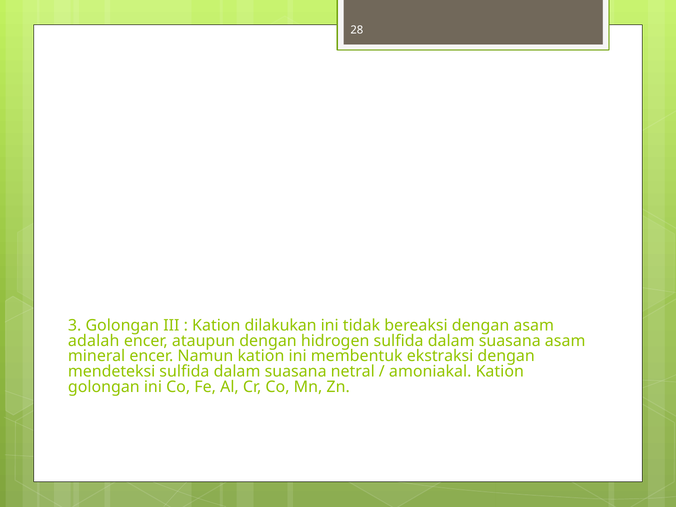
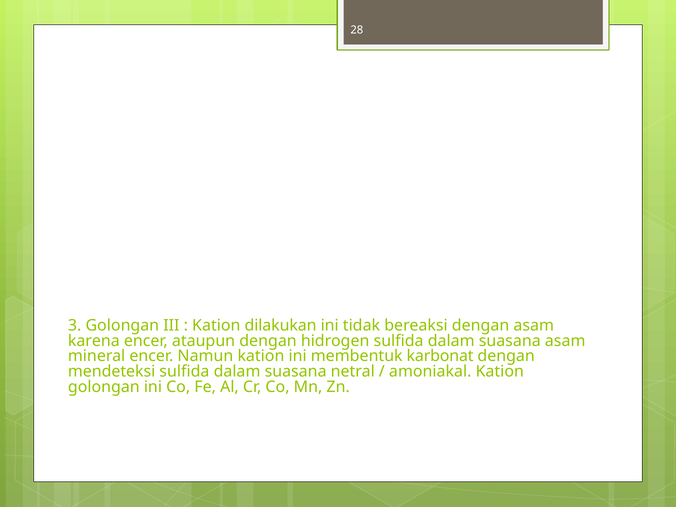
adalah: adalah -> karena (94, 341)
ekstraksi: ekstraksi -> karbonat (440, 356)
